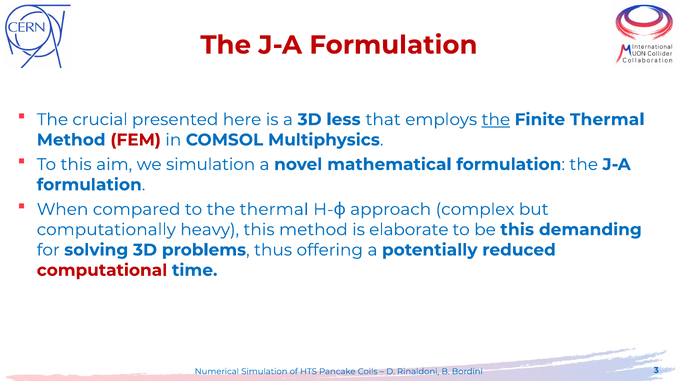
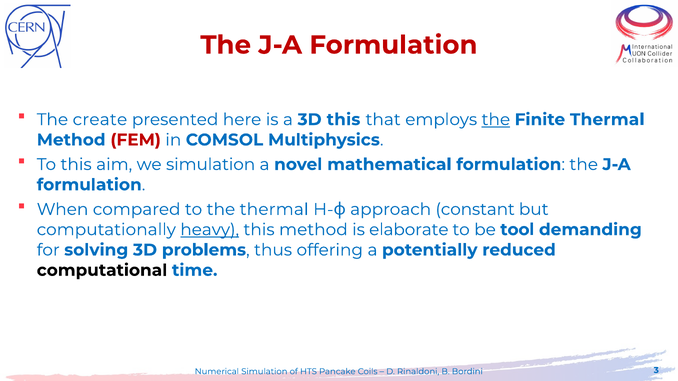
crucial: crucial -> create (100, 120)
3D less: less -> this (343, 120)
complex: complex -> constant (475, 210)
heavy underline: none -> present (210, 230)
be this: this -> tool (517, 230)
computational colour: red -> black (102, 271)
